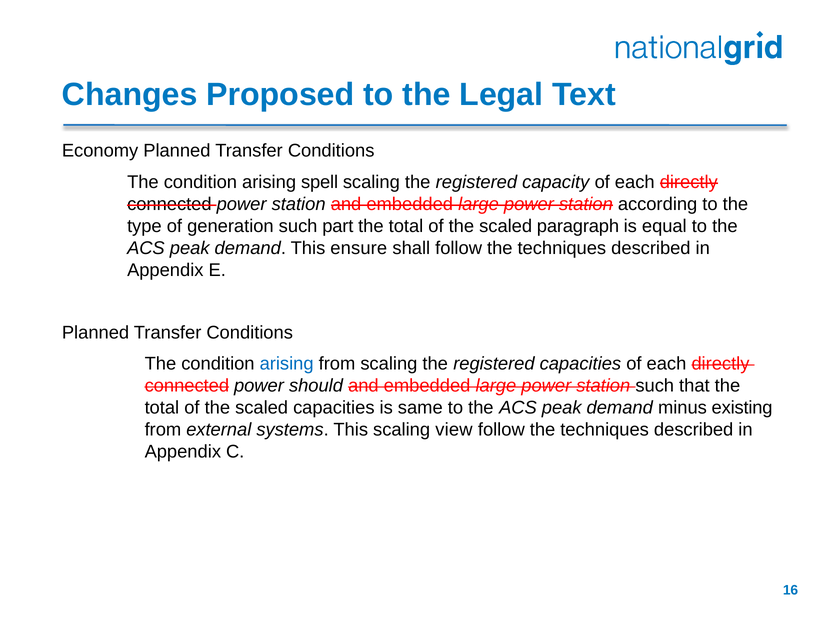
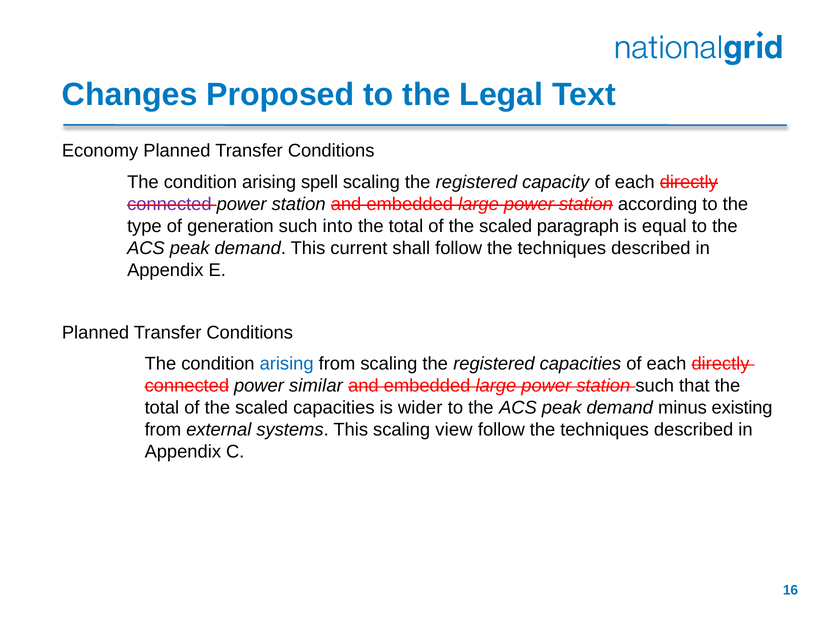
connected colour: black -> purple (169, 204)
part: part -> into (338, 226)
ensure: ensure -> current (359, 248)
should: should -> similar (316, 386)
same: same -> wider (420, 408)
